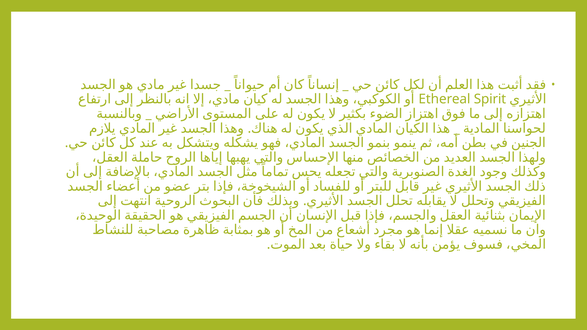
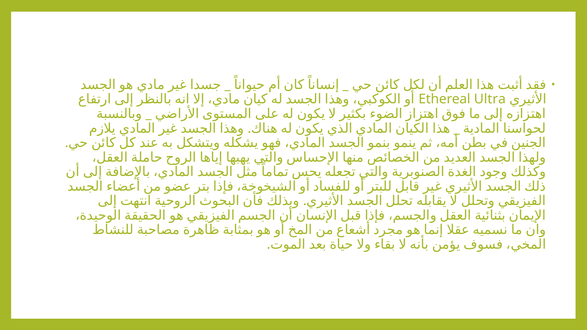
Spirit: Spirit -> Ultra (490, 99)
